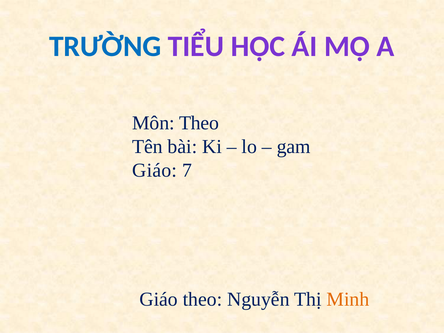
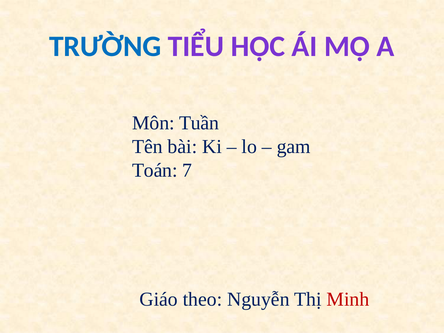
Môn Theo: Theo -> Tuần (199, 123)
Giáo: Giáo -> Toán (155, 170)
Minh colour: orange -> red (348, 299)
